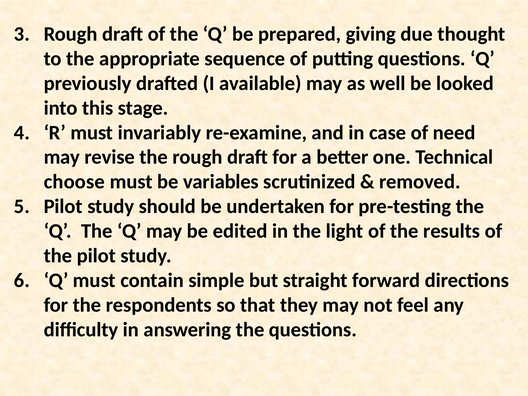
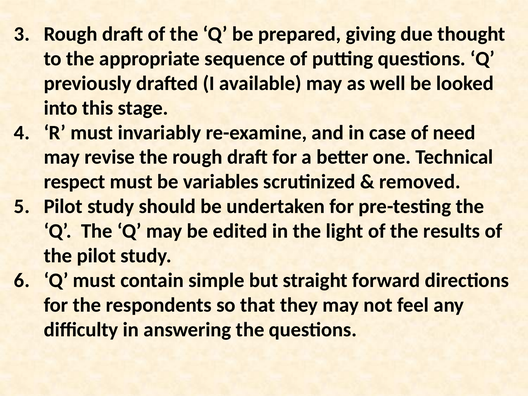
choose: choose -> respect (74, 182)
